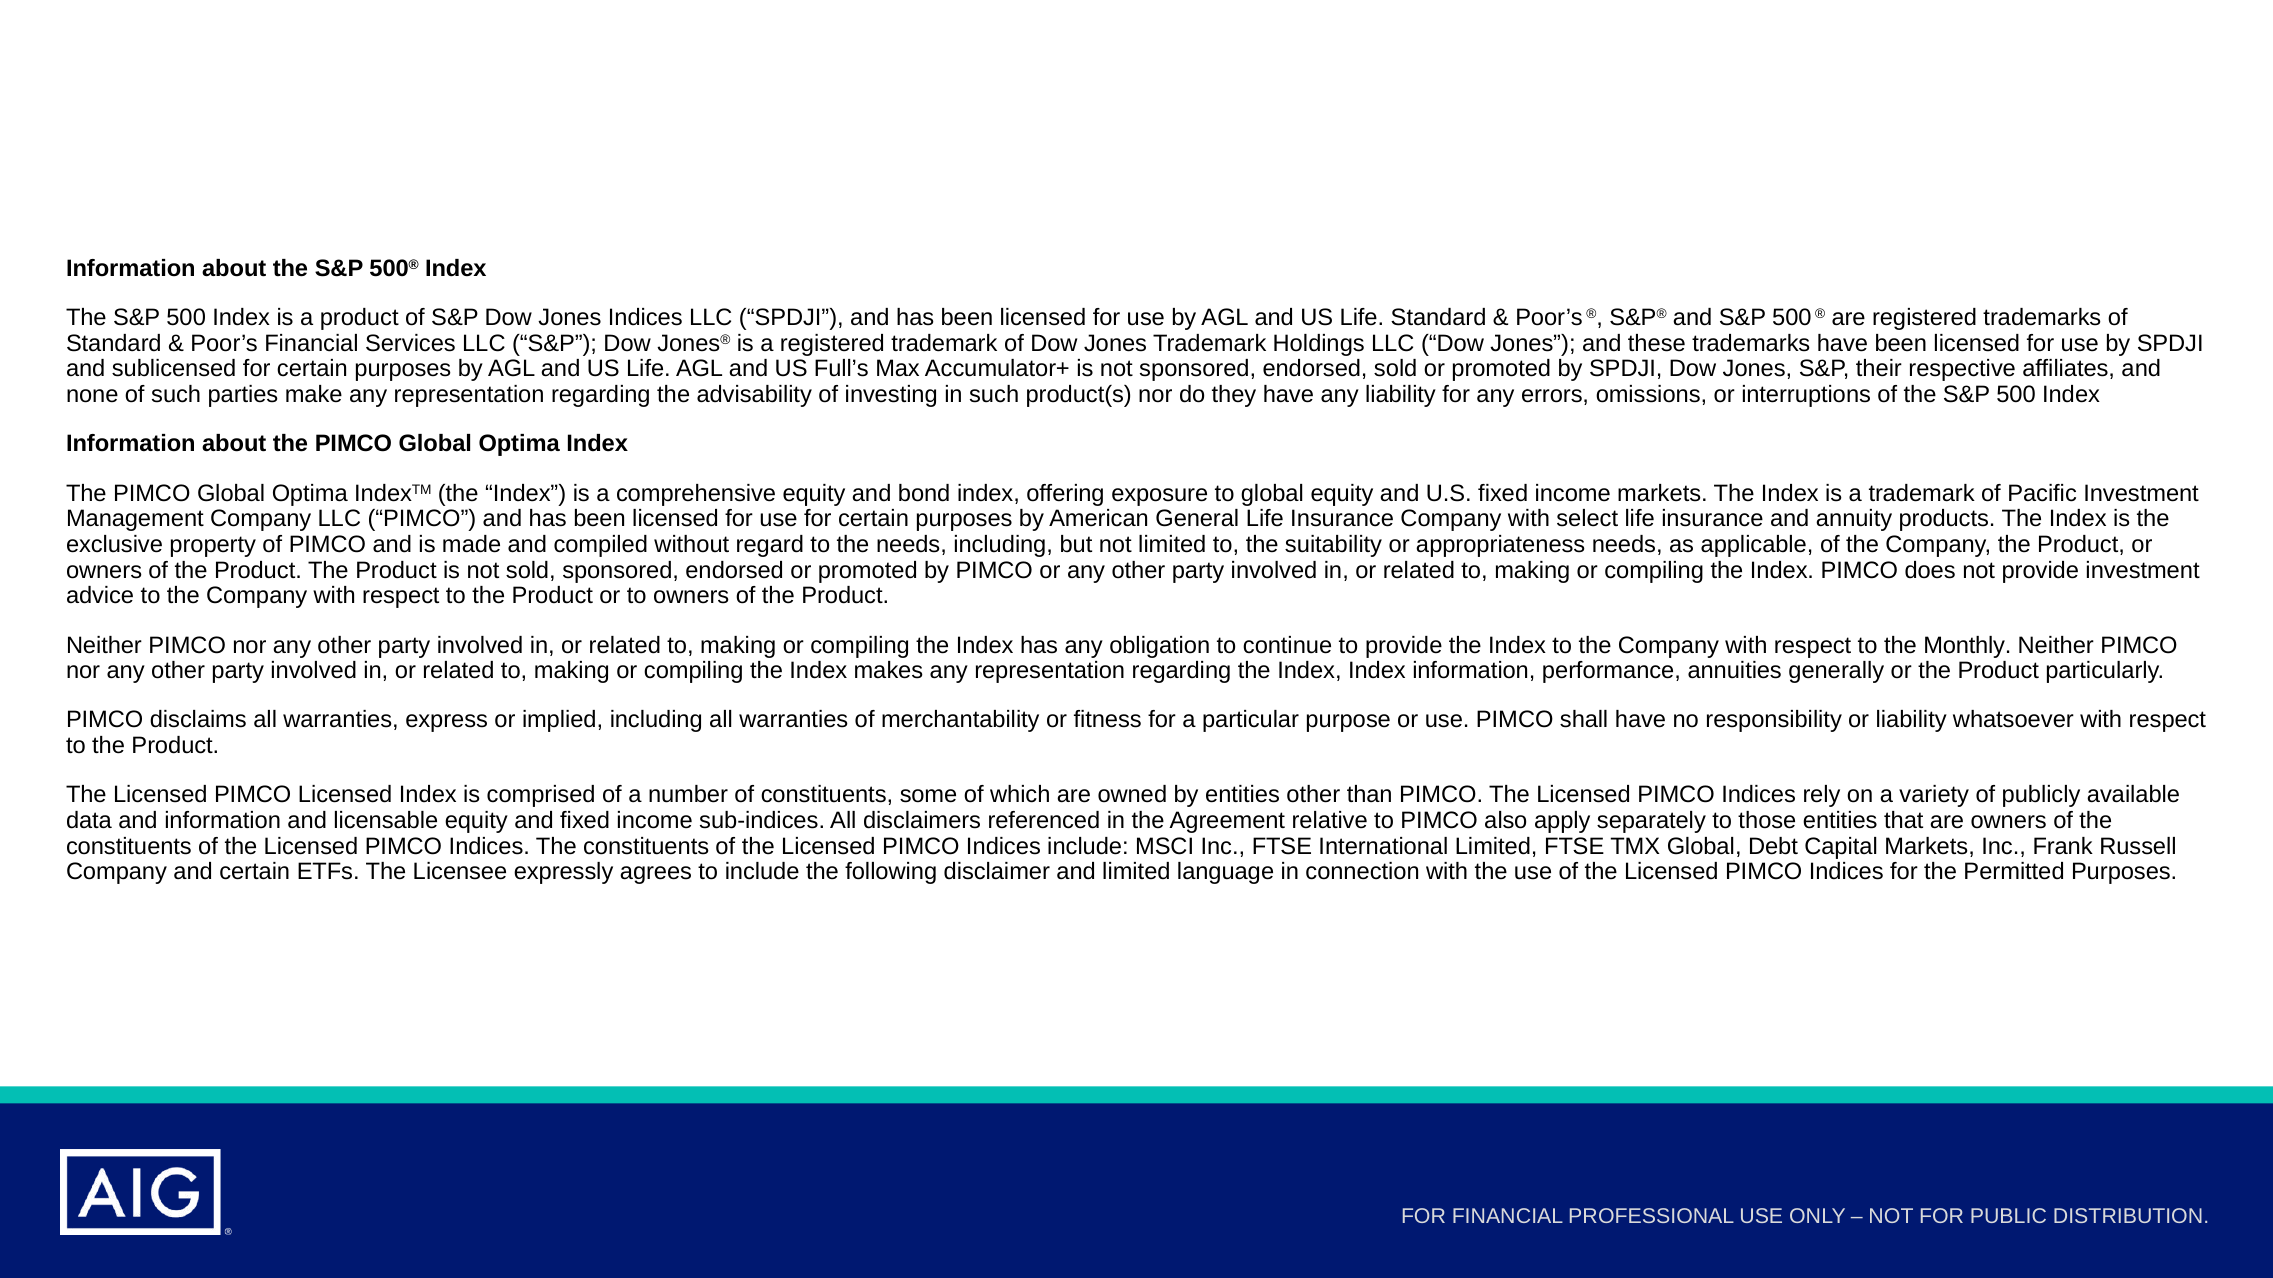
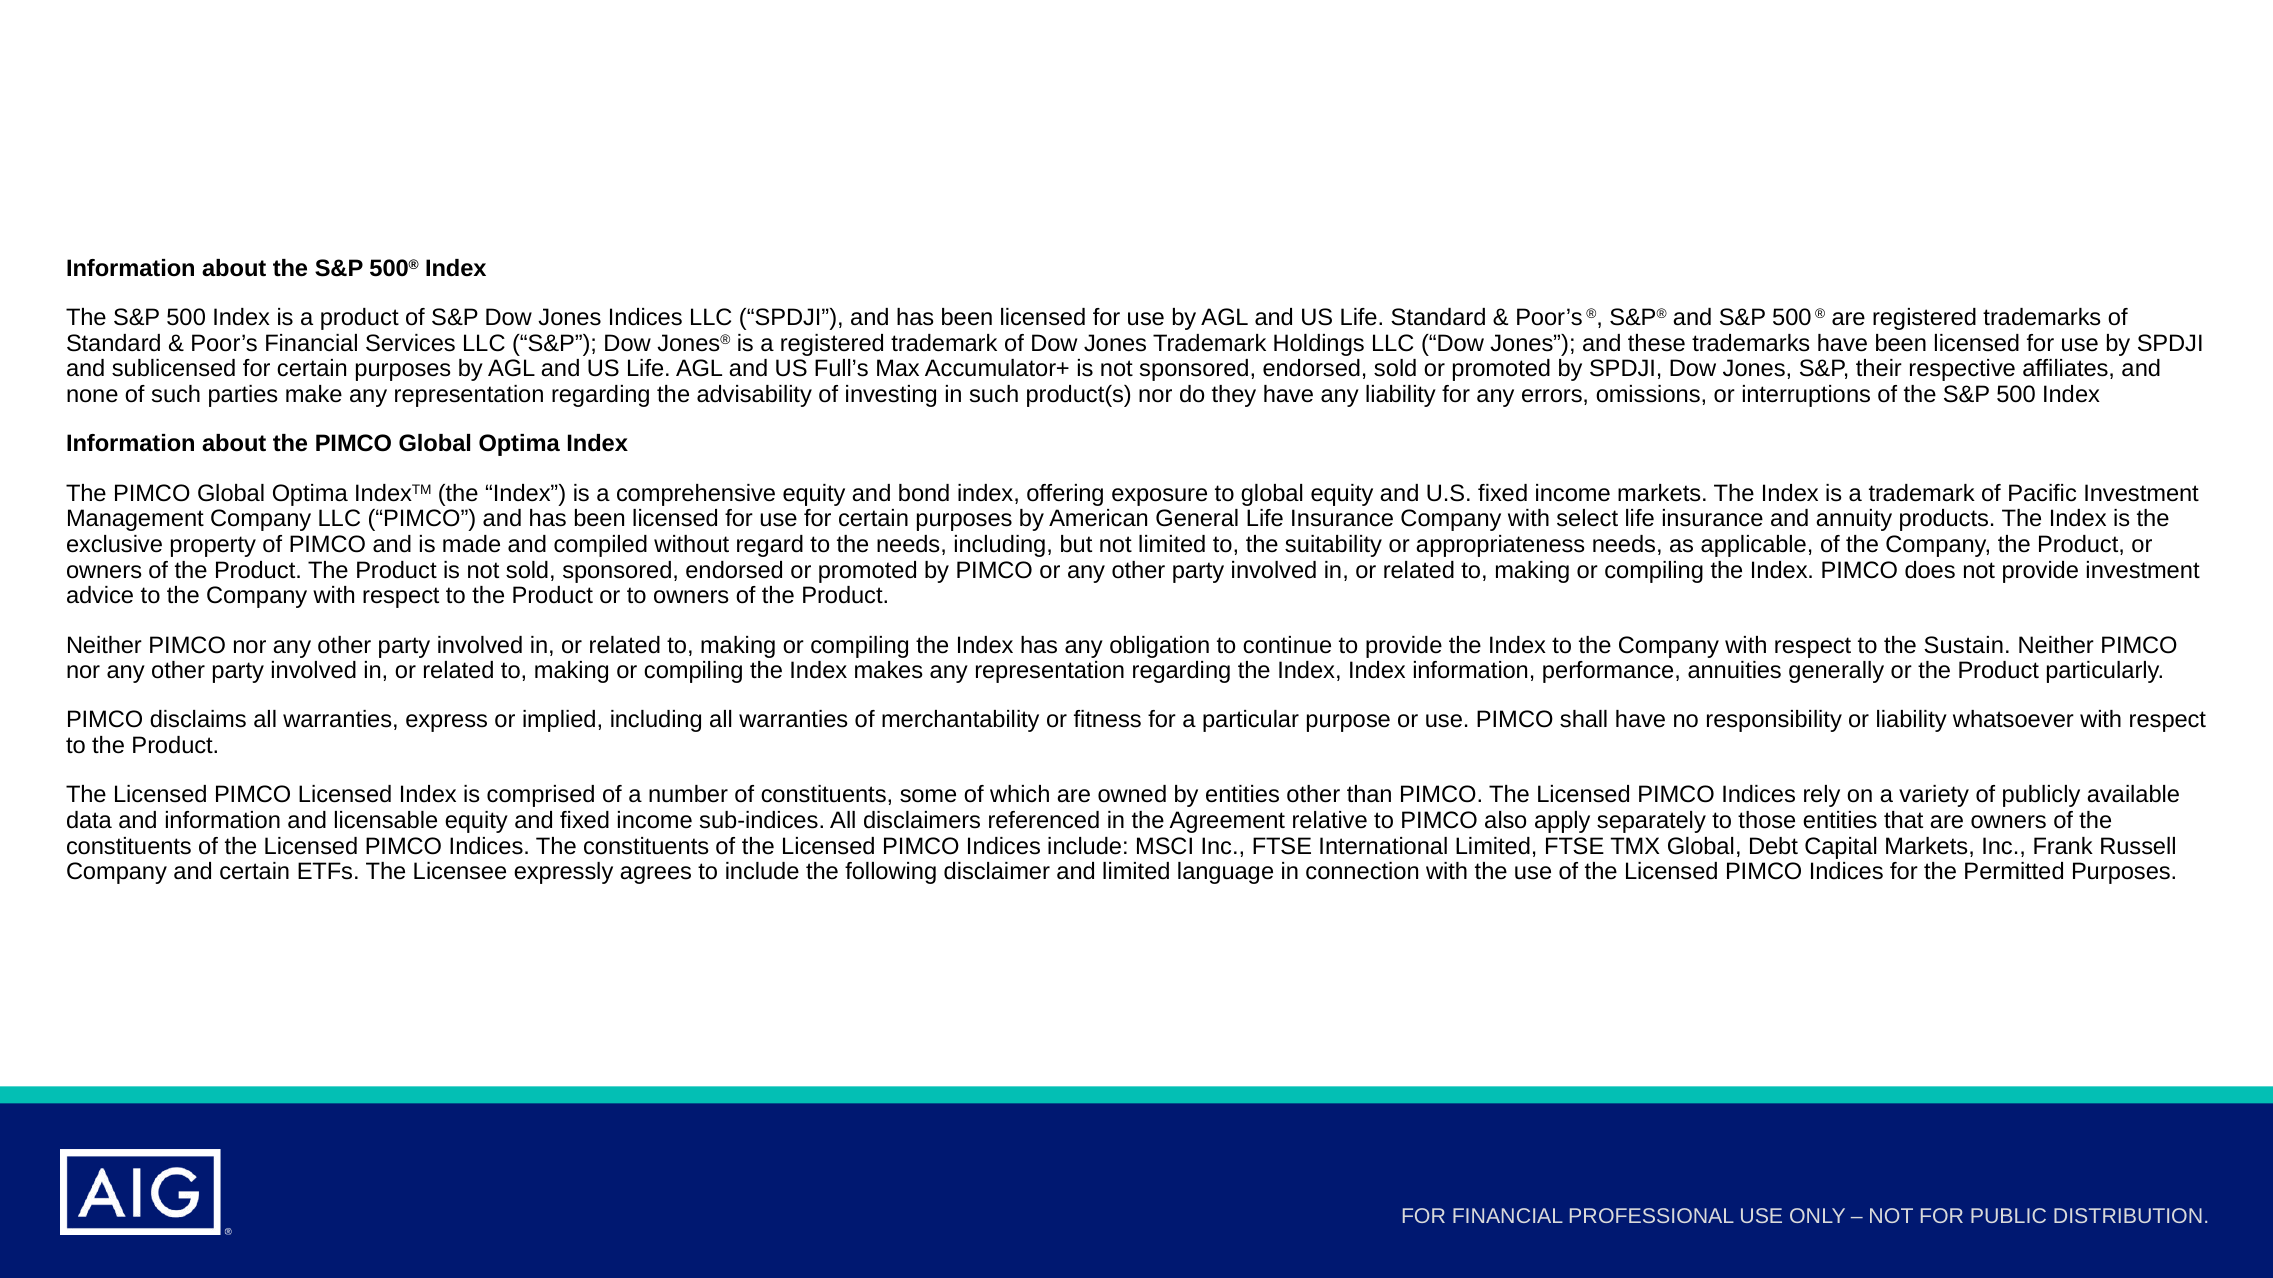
Monthly: Monthly -> Sustain (1967, 645)
